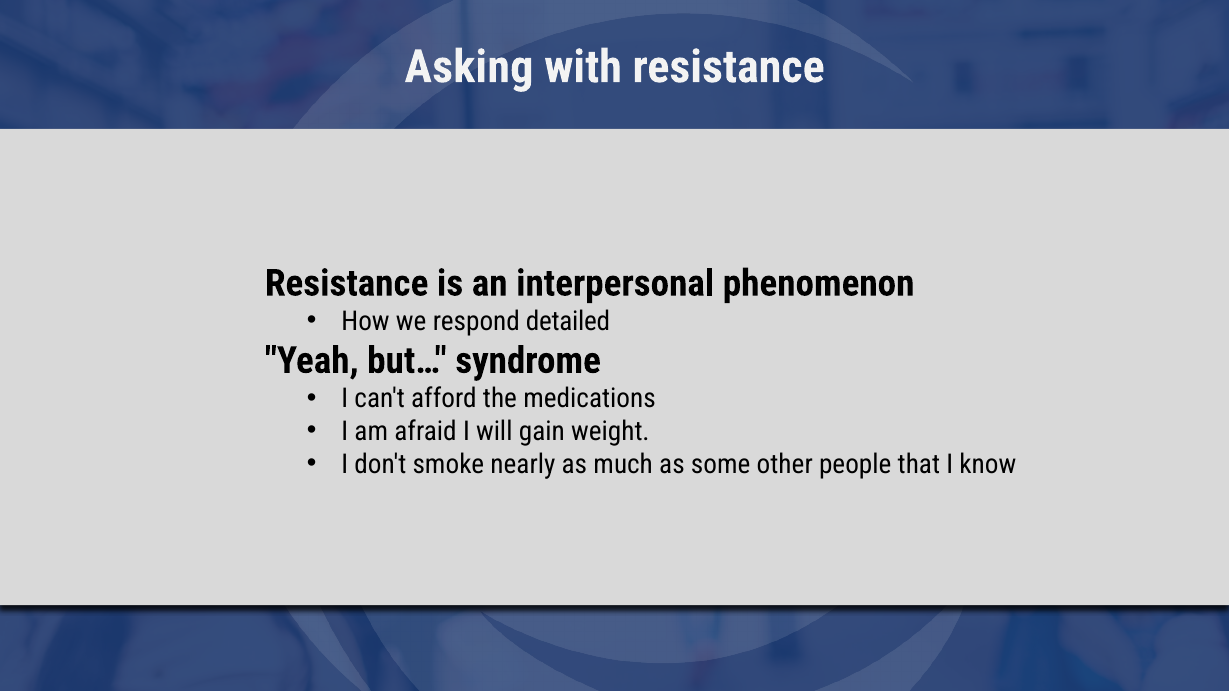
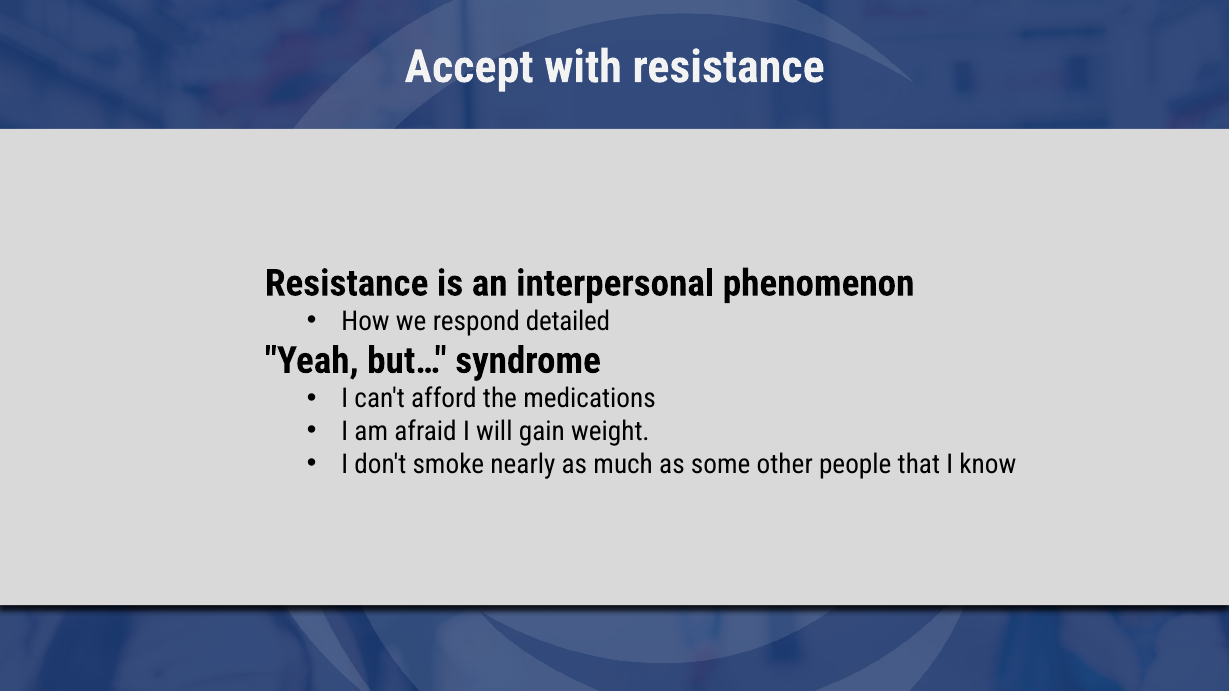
Asking: Asking -> Accept (469, 67)
